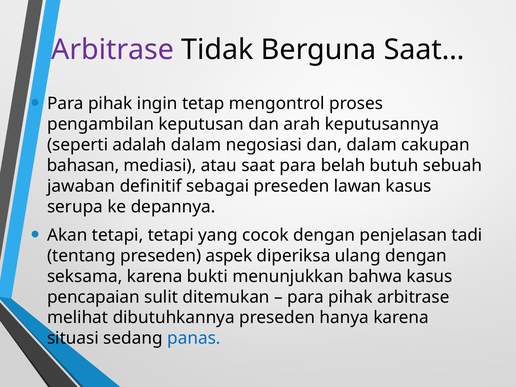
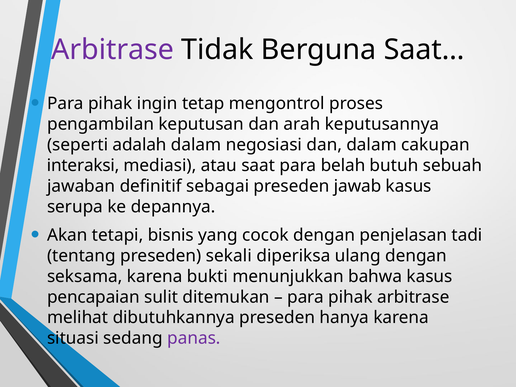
bahasan: bahasan -> interaksi (83, 165)
lawan: lawan -> jawab (358, 186)
tetapi tetapi: tetapi -> bisnis (171, 235)
aspek: aspek -> sekali (229, 256)
panas colour: blue -> purple (194, 338)
